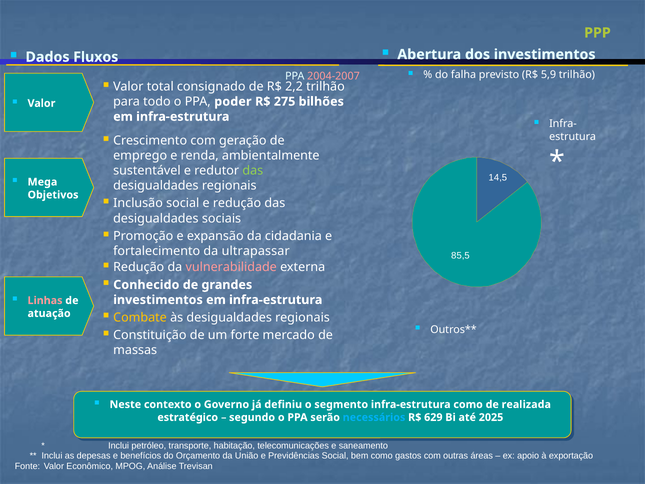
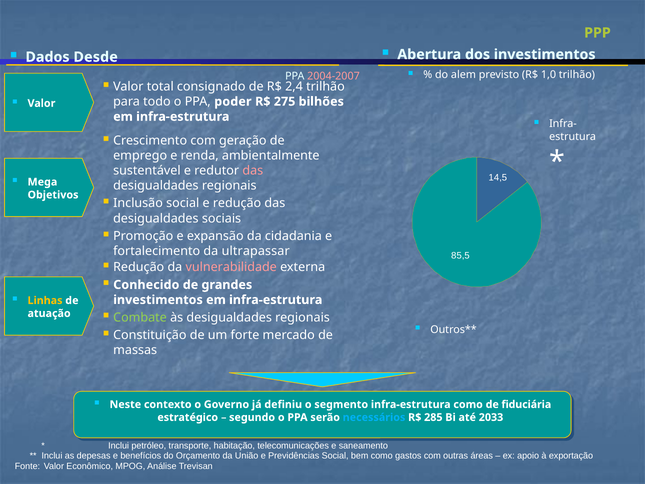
Fluxos: Fluxos -> Desde (96, 57)
falha: falha -> alem (463, 75)
5,9: 5,9 -> 1,0 (548, 75)
2,2: 2,2 -> 2,4 (294, 86)
das colour: light green -> pink (253, 171)
Linhas colour: pink -> yellow (45, 300)
Combate colour: yellow -> light green (140, 317)
realizada: realizada -> fiduciária (526, 404)
629: 629 -> 285 (433, 417)
2025: 2025 -> 2033 (491, 417)
